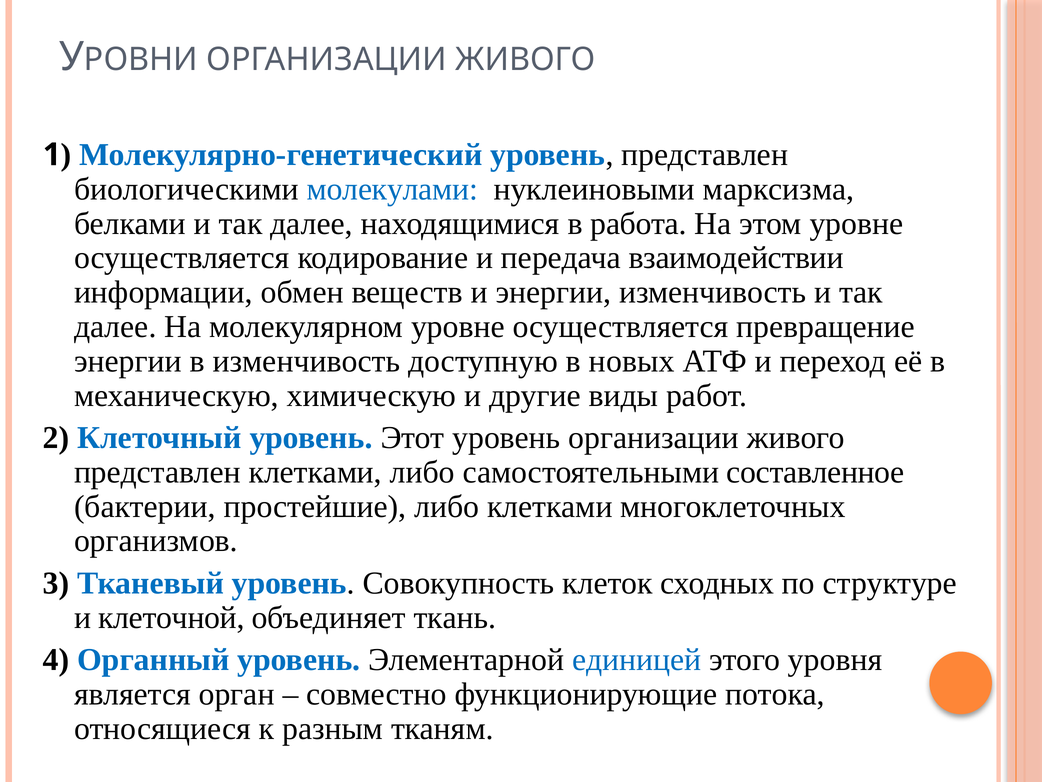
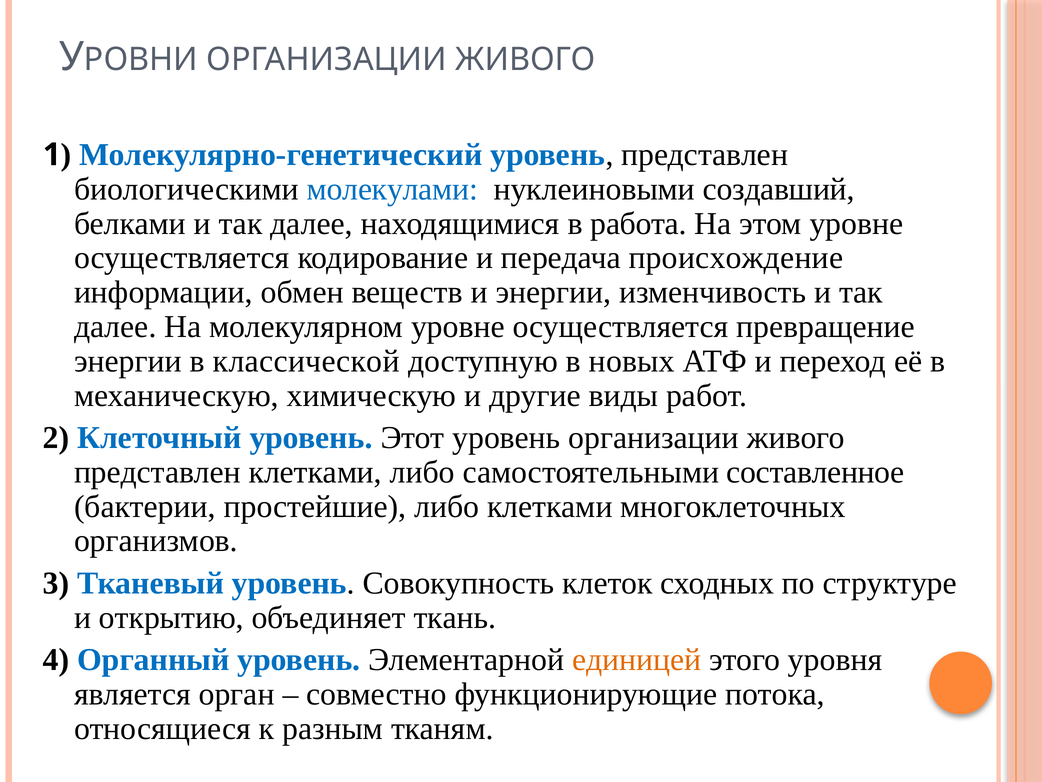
марксизма: марксизма -> создавший (779, 189)
взаимодействии: взаимодействии -> происхождение (736, 258)
в изменчивость: изменчивость -> классической (306, 361)
клеточной: клеточной -> открытию (171, 617)
единицей colour: blue -> orange (637, 659)
